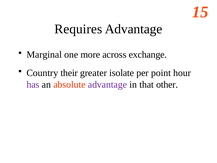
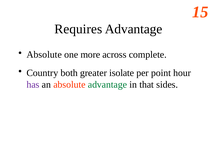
Marginal: Marginal -> Absolute (44, 55)
exchange: exchange -> complete (148, 55)
their: their -> both (69, 73)
advantage colour: purple -> green (107, 84)
other: other -> sides (167, 84)
